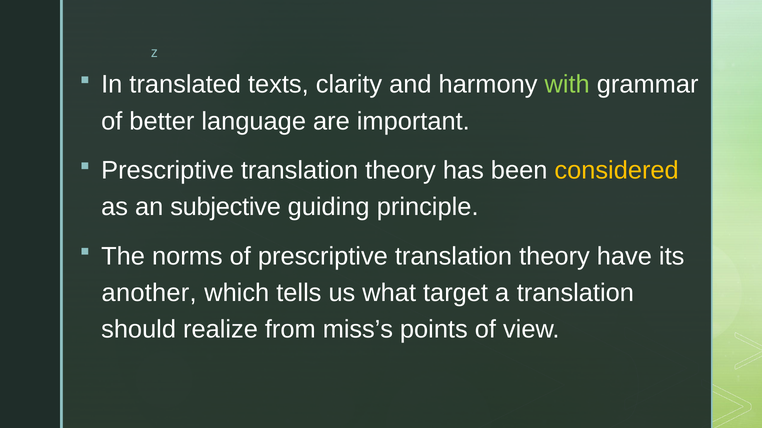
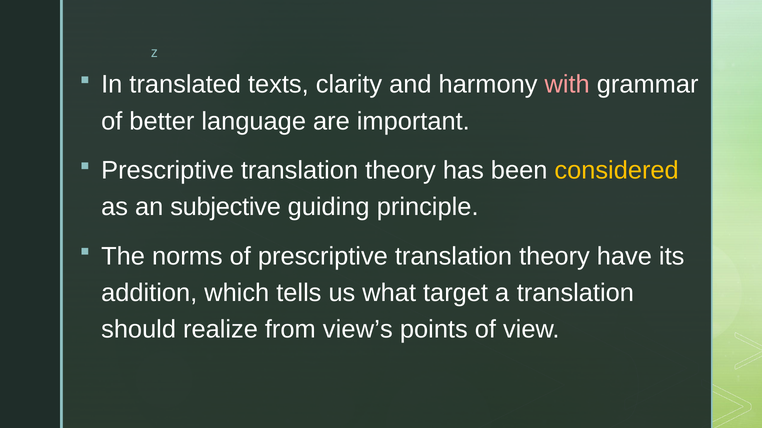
with colour: light green -> pink (567, 85)
another: another -> addition (149, 293)
miss’s: miss’s -> view’s (358, 330)
